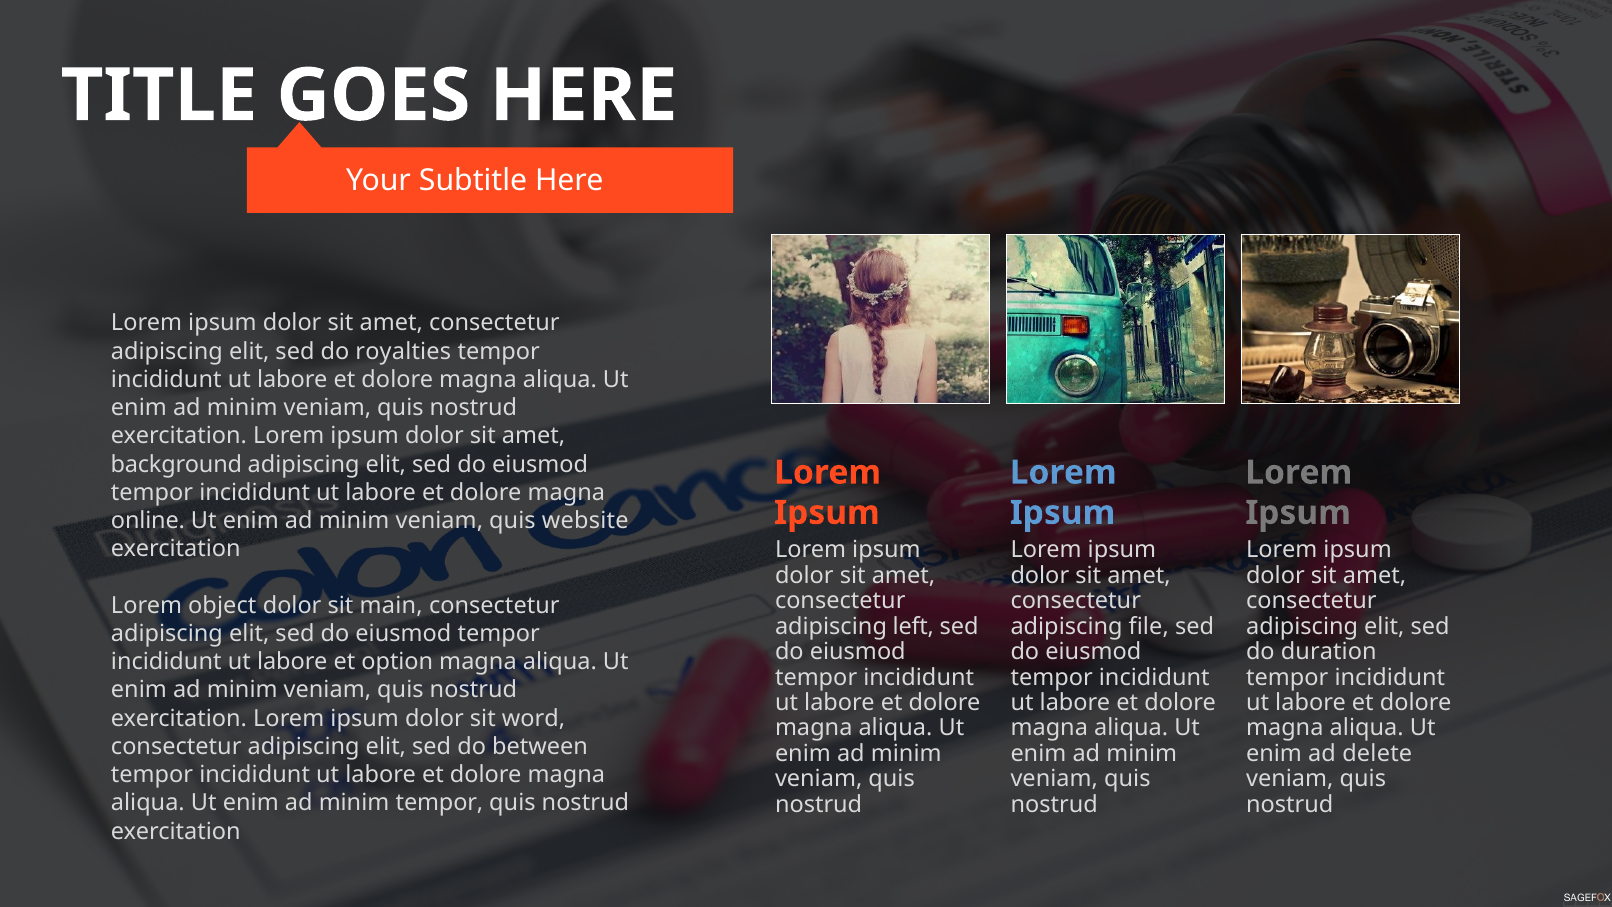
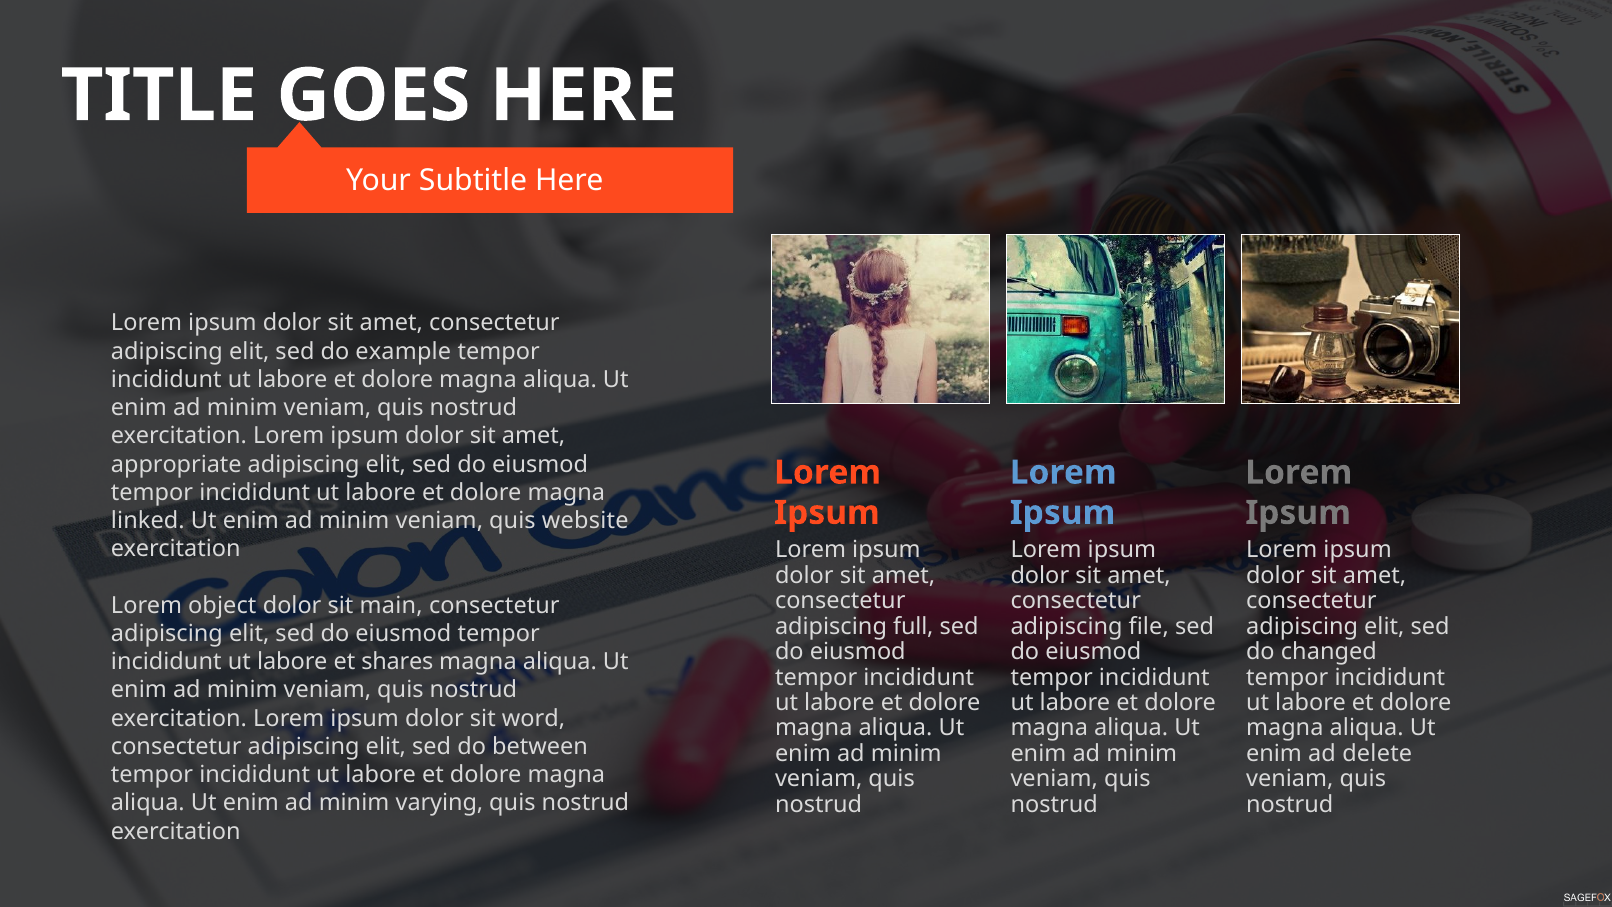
royalties: royalties -> example (403, 351)
background: background -> appropriate (176, 464)
online: online -> linked (148, 521)
left: left -> full (913, 626)
duration: duration -> changed (1329, 652)
option: option -> shares (397, 662)
minim tempor: tempor -> varying (439, 803)
